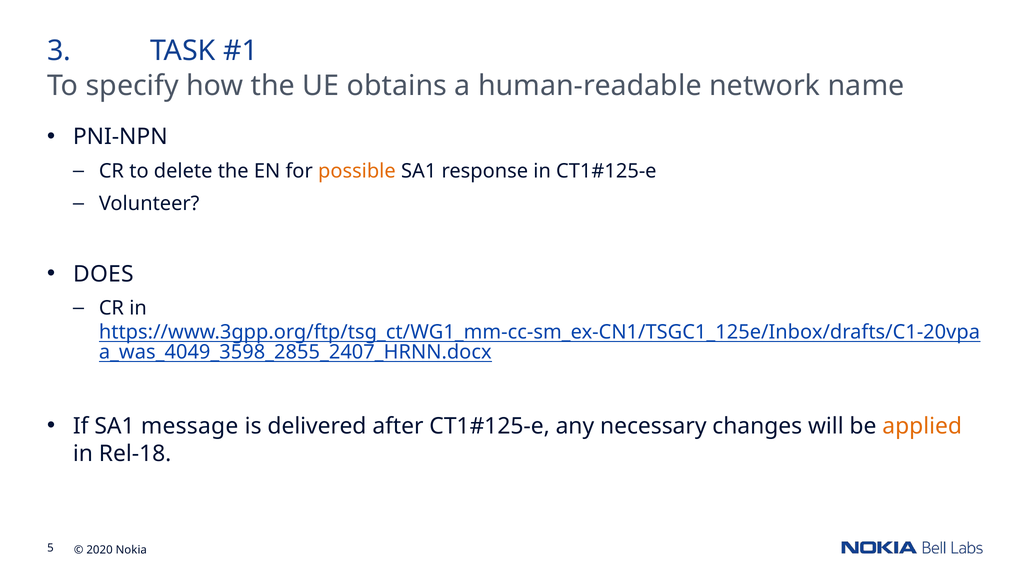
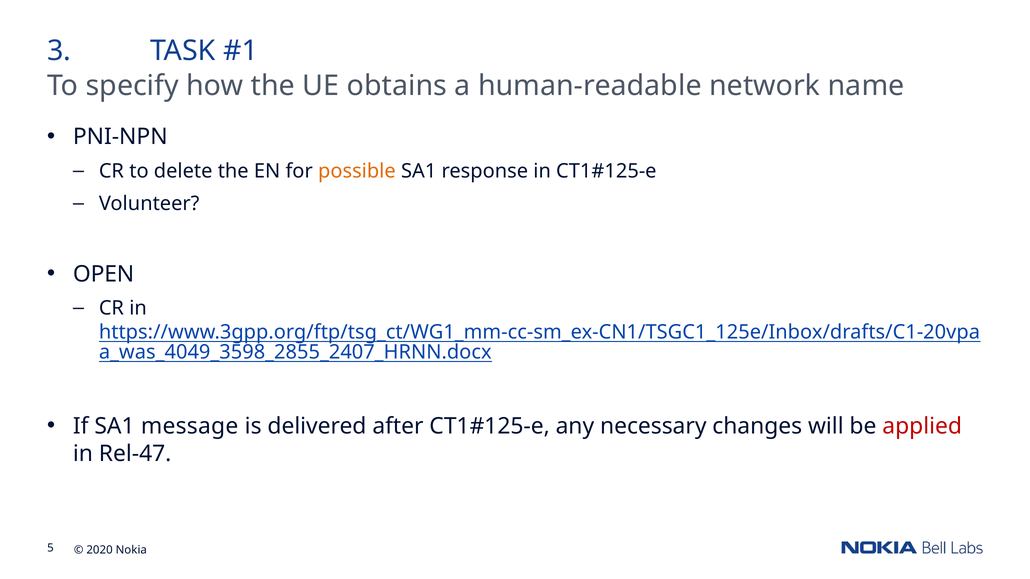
DOES: DOES -> OPEN (104, 274)
applied colour: orange -> red (922, 426)
Rel-18: Rel-18 -> Rel-47 (135, 454)
